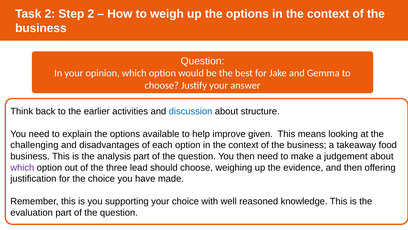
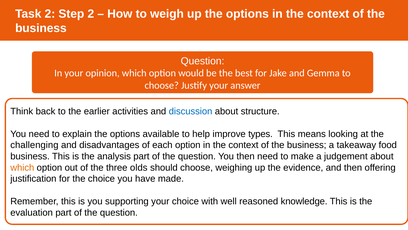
given: given -> types (260, 134)
which colour: purple -> orange (22, 167)
lead: lead -> olds (139, 167)
